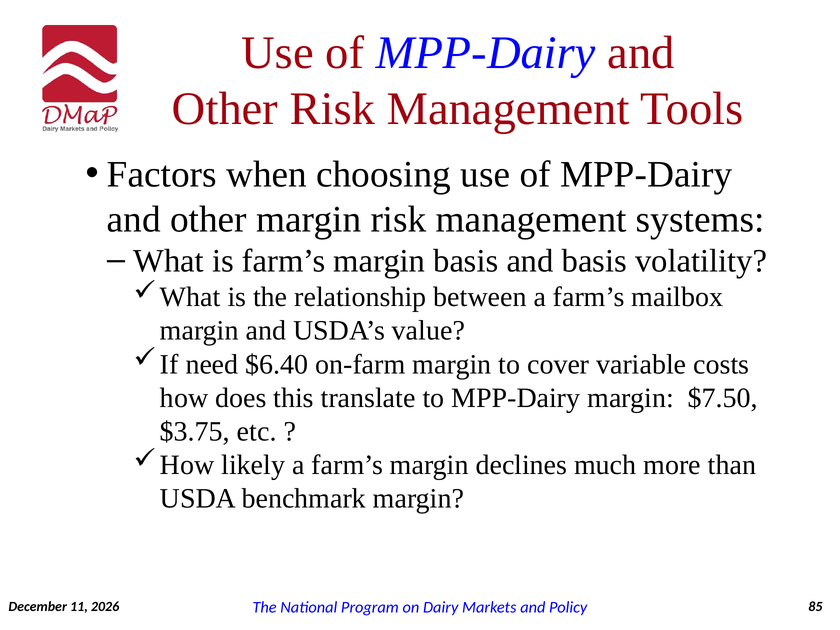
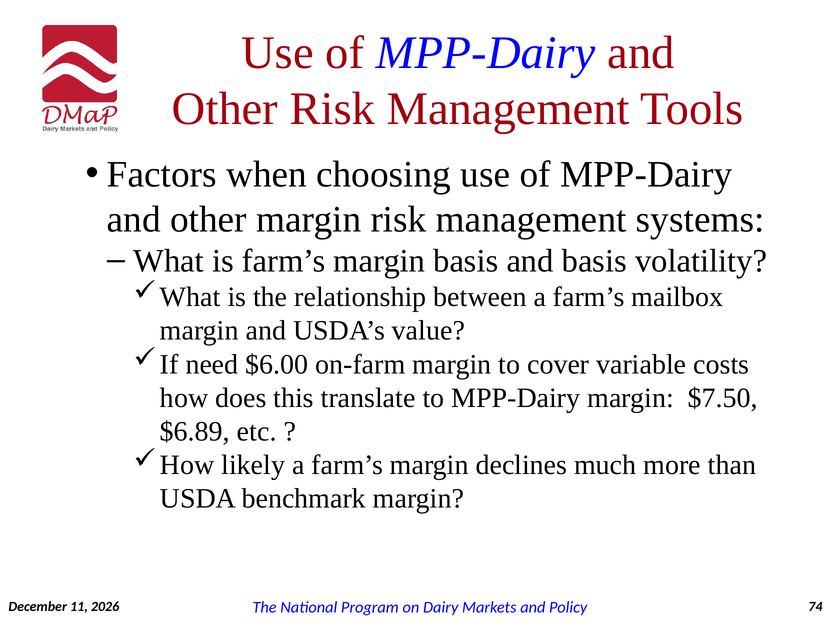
$6.40: $6.40 -> $6.00 (277, 364)
$3.75: $3.75 -> $6.89 (195, 431)
85: 85 -> 74 (815, 607)
